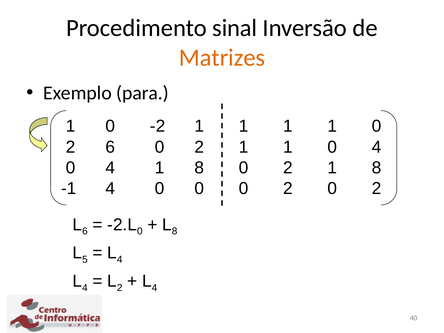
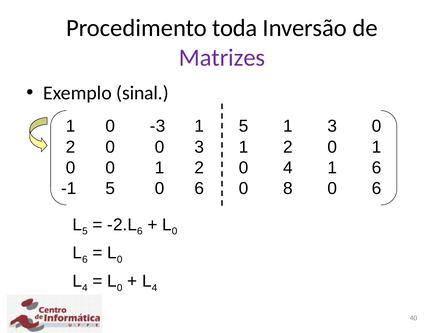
sinal: sinal -> toda (235, 28)
Matrizes colour: orange -> purple (222, 58)
para: para -> sinal (143, 93)
-2: -2 -> -3 (158, 126)
1: 1 -> 5 (244, 126)
1: 1 -> 3 (332, 126)
6: 6 -> 0 (110, 147)
2: 2 -> 3 (199, 147)
1: 1 -> 2 (288, 147)
4: 4 -> 1 (377, 147)
4: 4 -> 0 (110, 168)
8: 8 -> 2 (199, 168)
2: 2 -> 4 (288, 168)
8: 8 -> 6 (377, 168)
-1 4: 4 -> 5 (110, 188)
0: 0 -> 6 (199, 188)
2: 2 -> 8 (288, 188)
2: 2 -> 6 (377, 188)
6: 6 -> 5 (85, 231)
0: 0 -> 6 (140, 231)
8: 8 -> 0 (175, 231)
5: 5 -> 6 (85, 260)
4: 4 -> 0 (120, 260)
2: 2 -> 0 (120, 288)
